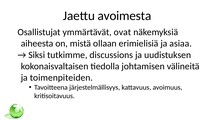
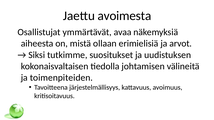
ovat: ovat -> avaa (123, 32)
asiaa: asiaa -> arvot (181, 44)
discussions: discussions -> suositukset (111, 55)
